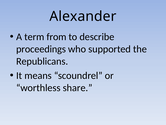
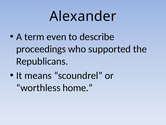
from: from -> even (56, 37)
share: share -> home (78, 87)
